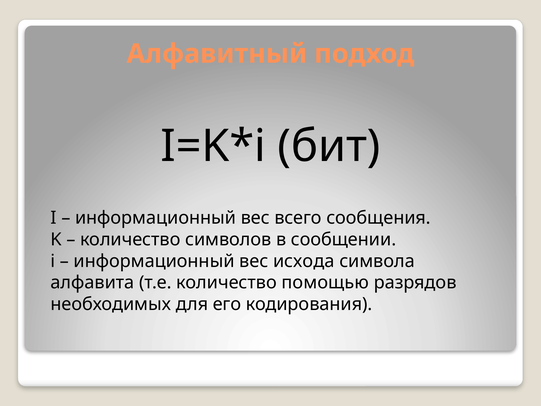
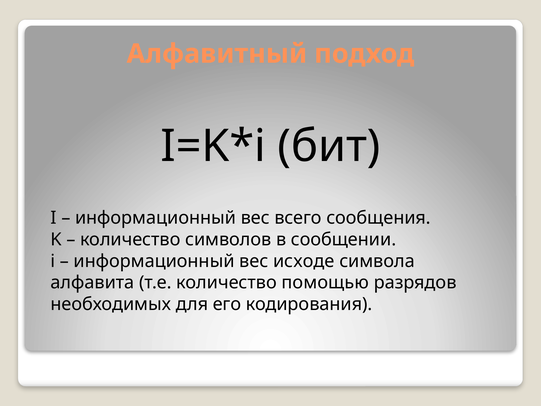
исхода: исхода -> исходе (304, 261)
